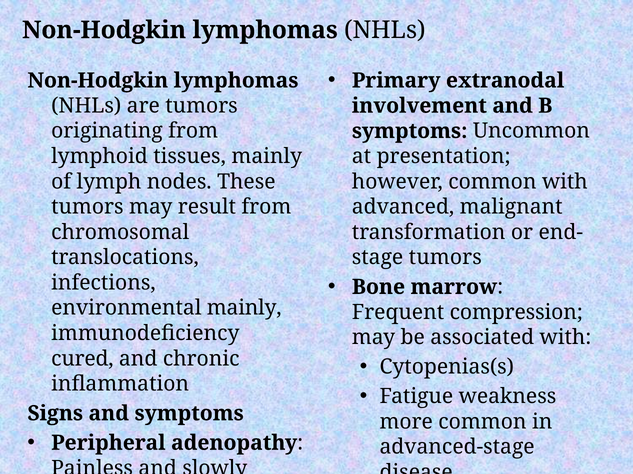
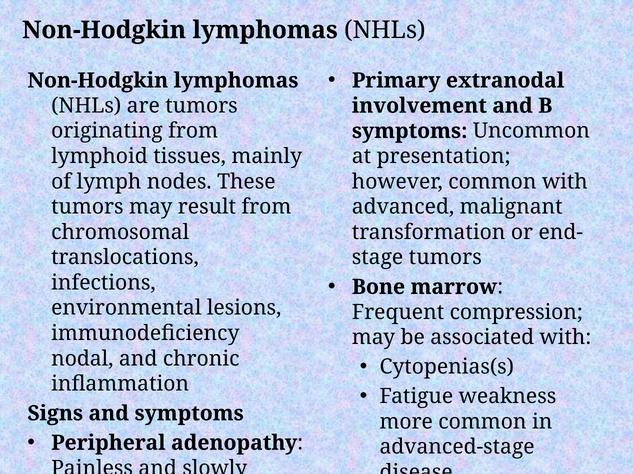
environmental mainly: mainly -> lesions (244, 308)
cured: cured -> nodal (82, 359)
